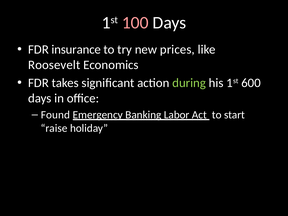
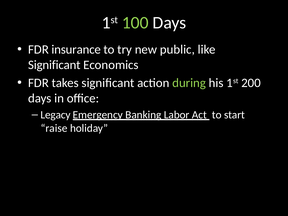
100 colour: pink -> light green (135, 23)
prices: prices -> public (177, 50)
Roosevelt: Roosevelt -> Significant (54, 65)
600: 600 -> 200 (251, 83)
Found: Found -> Legacy (56, 115)
